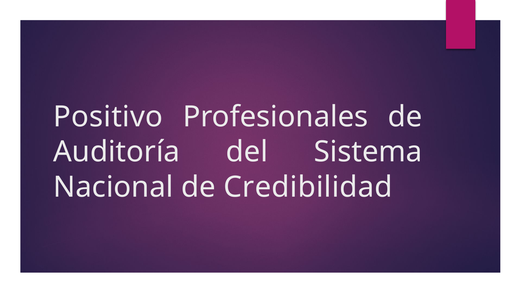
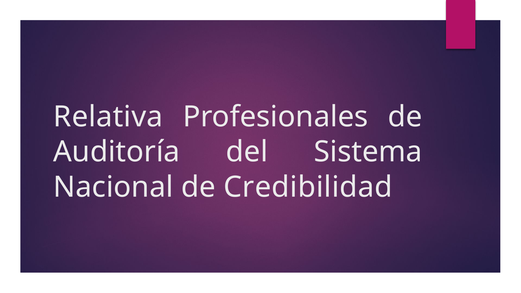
Positivo: Positivo -> Relativa (108, 117)
